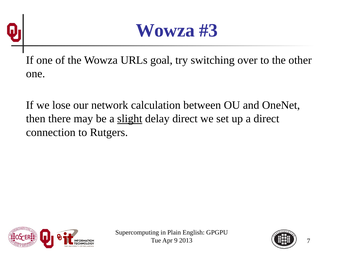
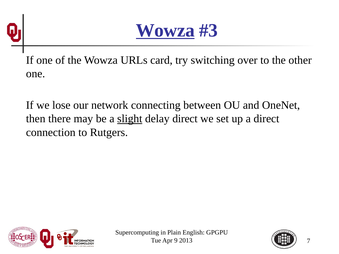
Wowza underline: none -> present (165, 30)
goal: goal -> card (161, 60)
calculation: calculation -> connecting (156, 105)
